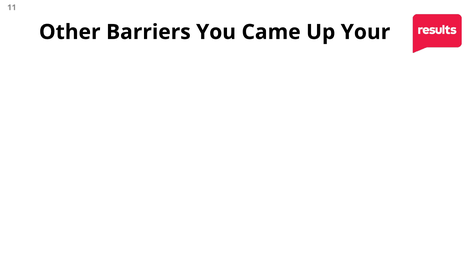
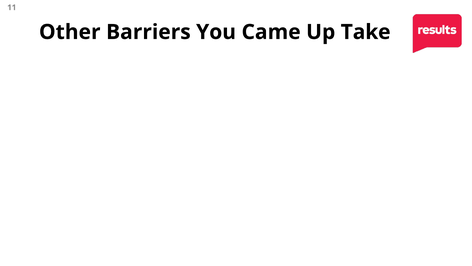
Your: Your -> Take (366, 32)
